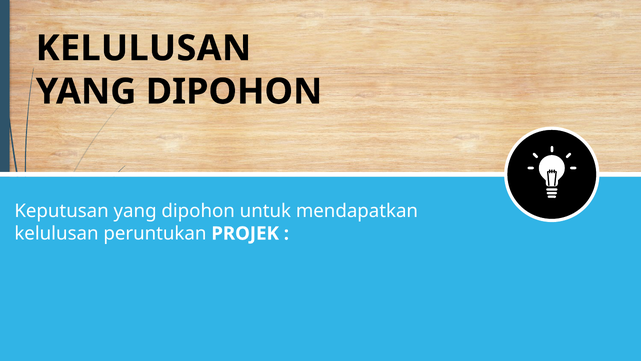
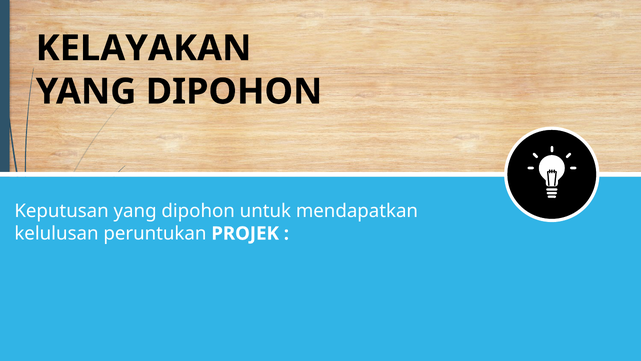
KELULUSAN: KELULUSAN -> KELAYAKAN (144, 48)
